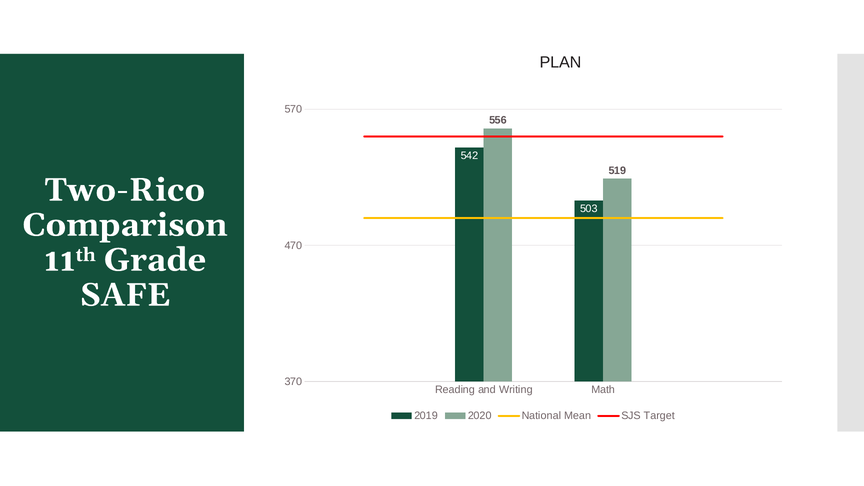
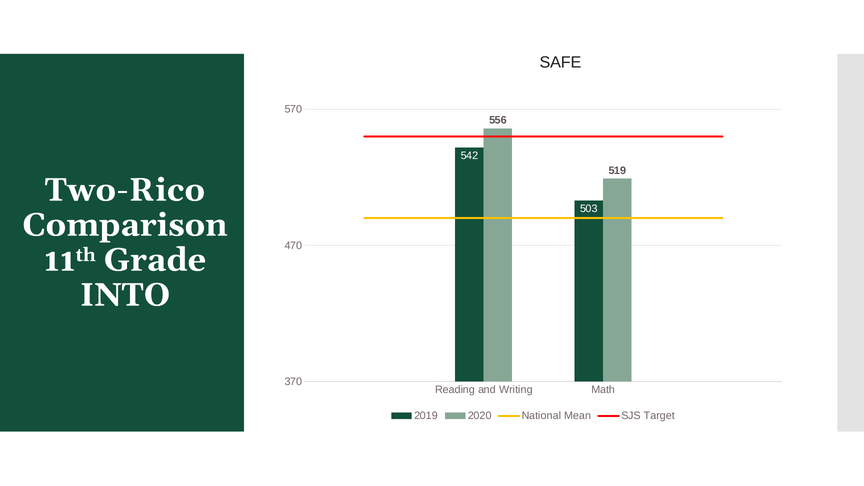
PLAN: PLAN -> SAFE (560, 62)
SAFE: SAFE -> INTO (125, 295)
